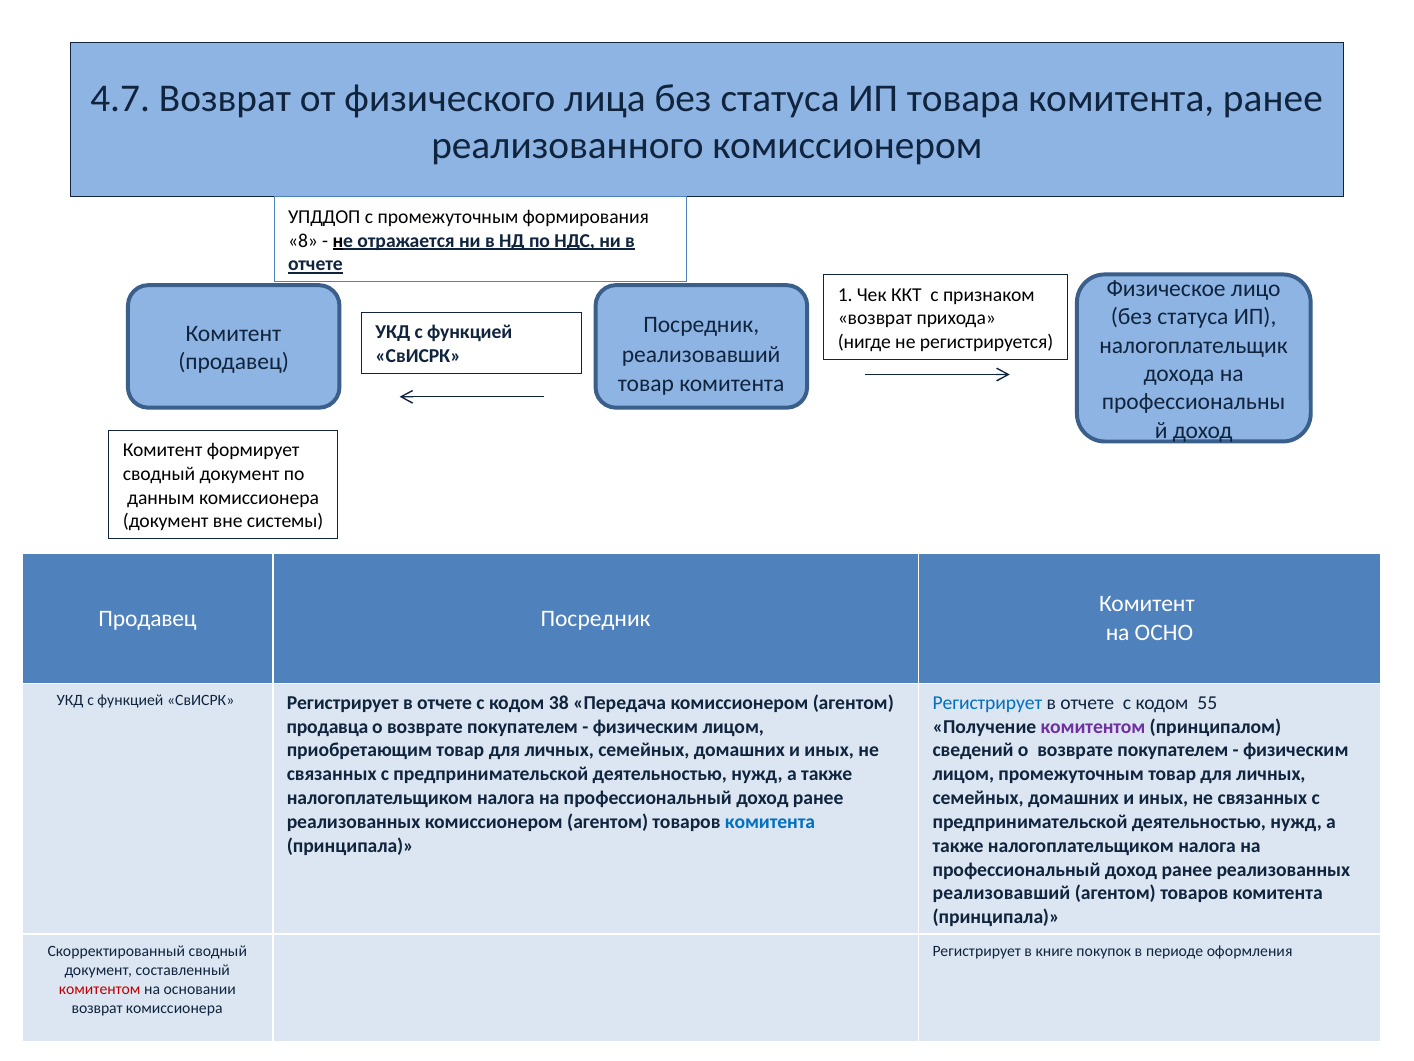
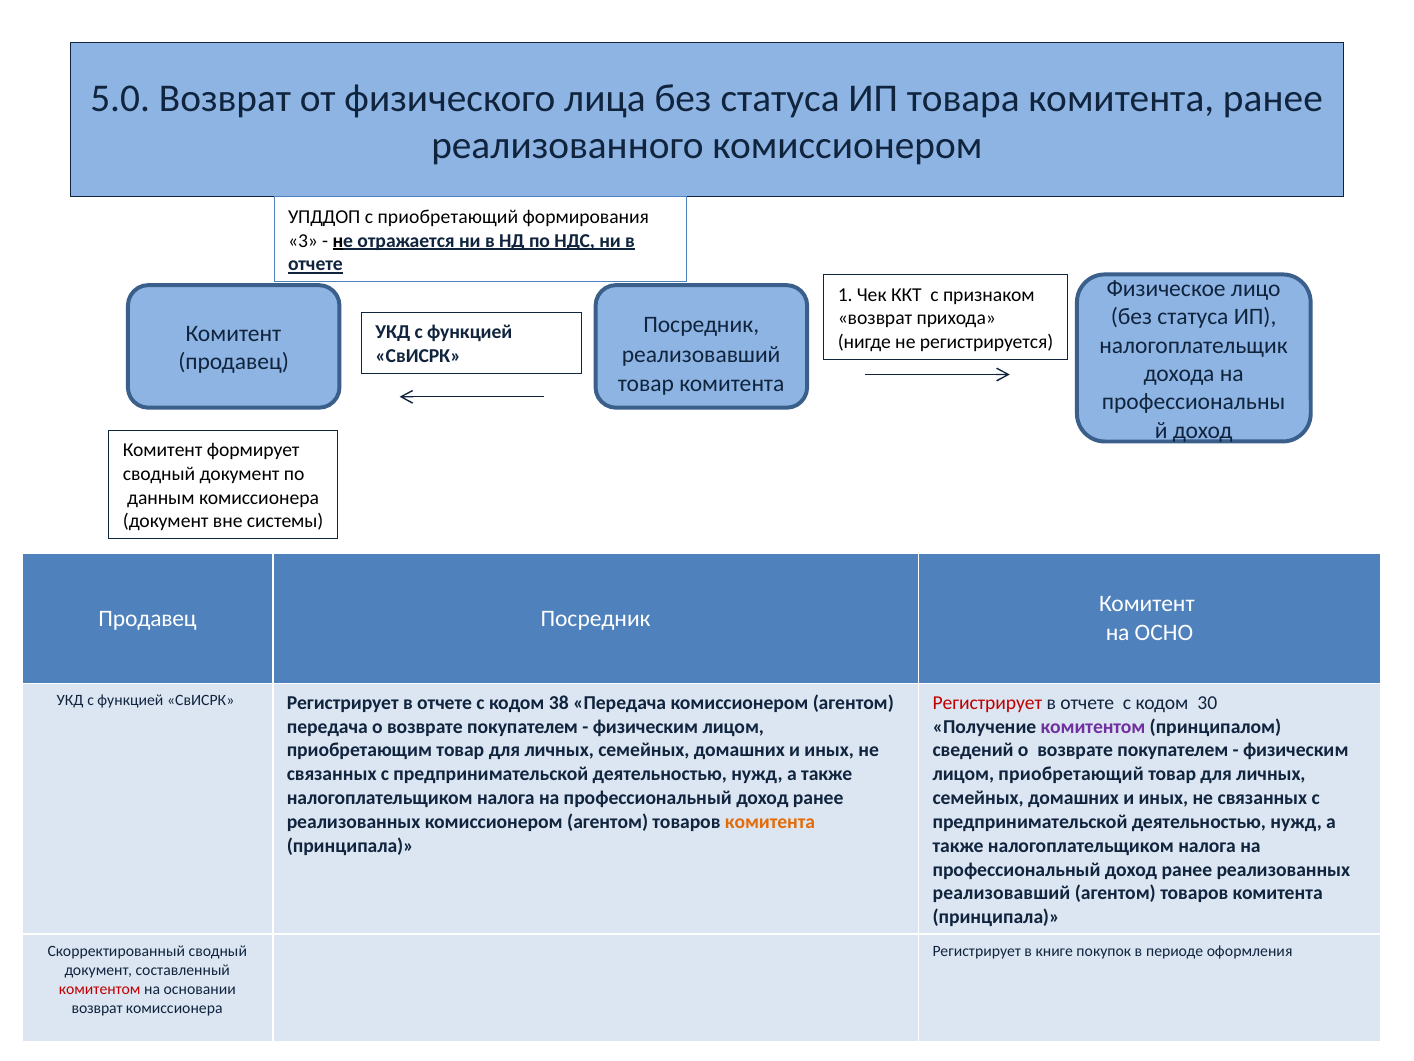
4.7: 4.7 -> 5.0 (120, 98)
с промежуточным: промежуточным -> приобретающий (448, 217)
8: 8 -> 3 (303, 241)
Регистрирует colour: blue -> red (987, 702)
55: 55 -> 30 (1207, 702)
продавца: продавца -> передача (327, 726)
лицом промежуточным: промежуточным -> приобретающий (1071, 774)
комитента colour: blue -> orange (770, 821)
